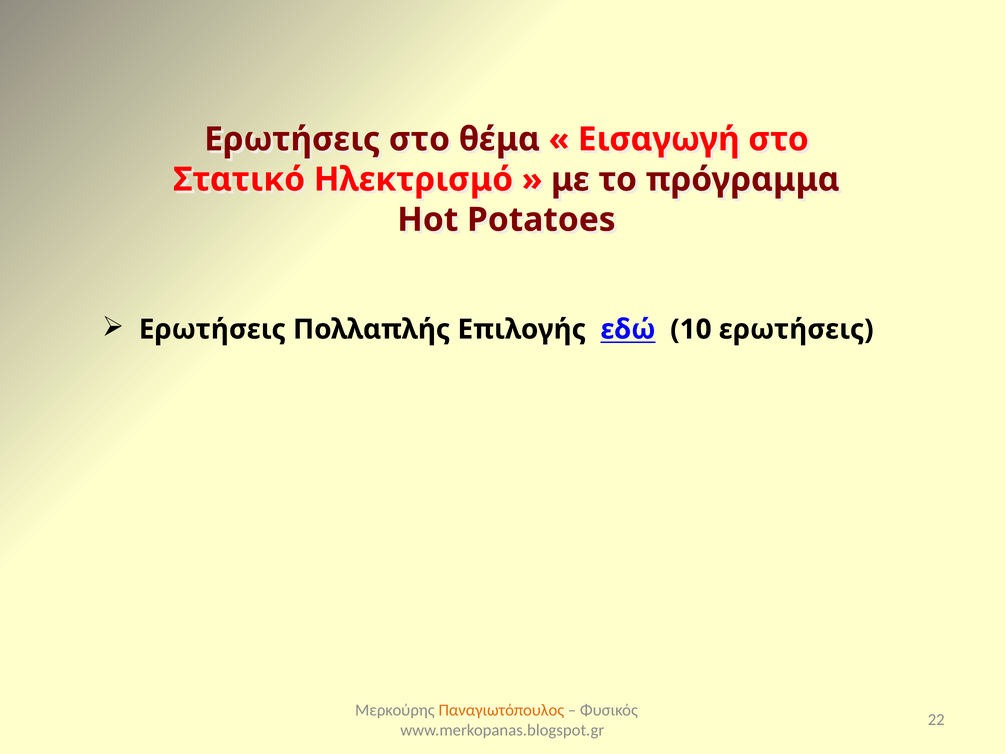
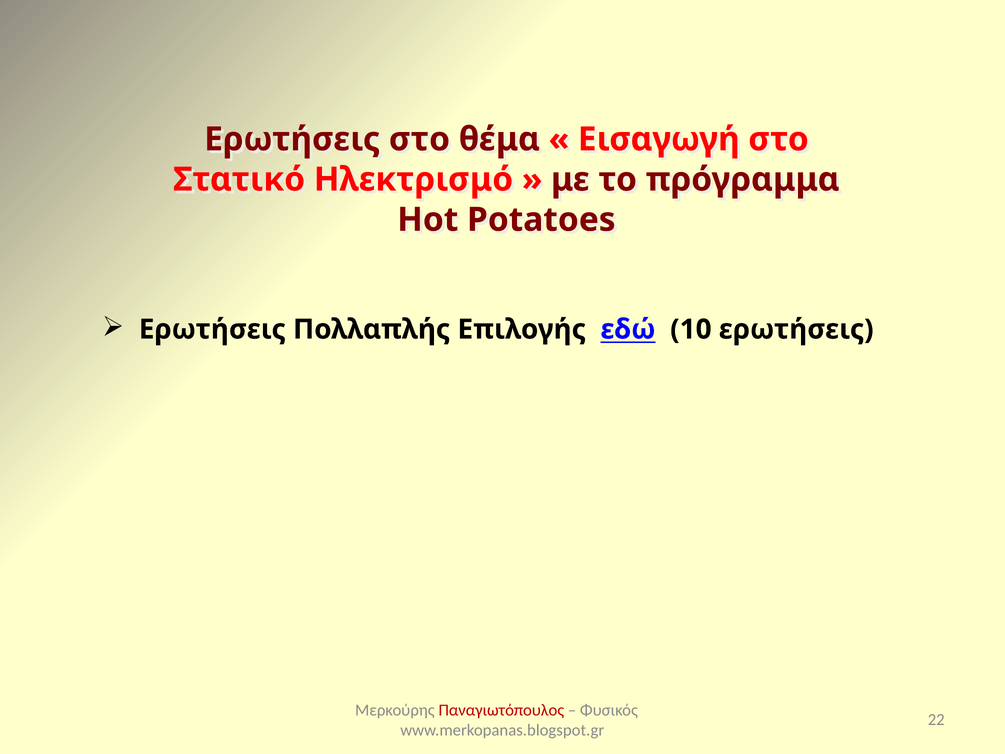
Παναγιωτόπουλος colour: orange -> red (501, 710)
